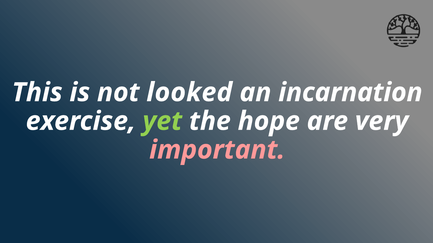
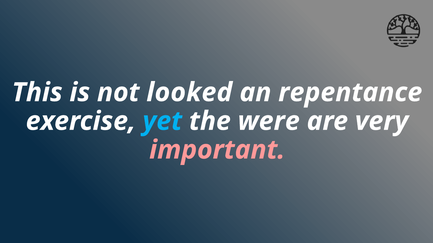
incarnation: incarnation -> repentance (350, 93)
yet colour: light green -> light blue (162, 121)
hope: hope -> were (269, 121)
